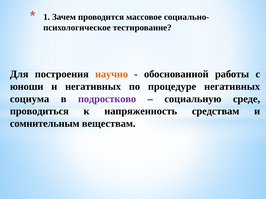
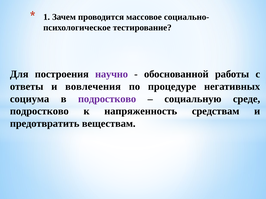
научно colour: orange -> purple (112, 74)
юноши: юноши -> ответы (27, 87)
и негативных: негативных -> вовлечения (93, 87)
проводиться: проводиться -> подростково (39, 111)
сомнительным: сомнительным -> предотвратить (45, 124)
